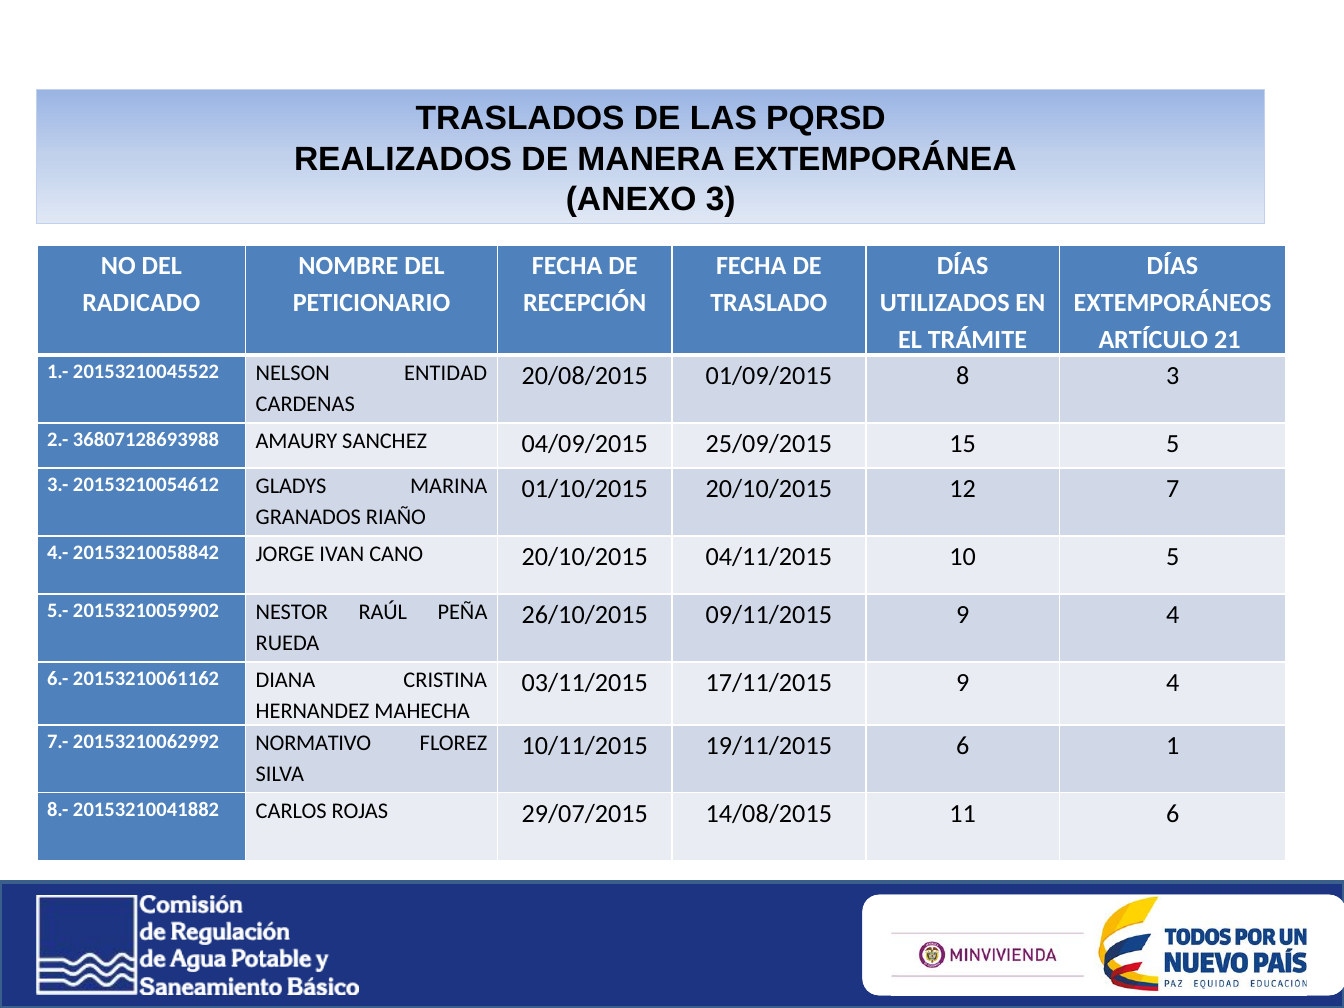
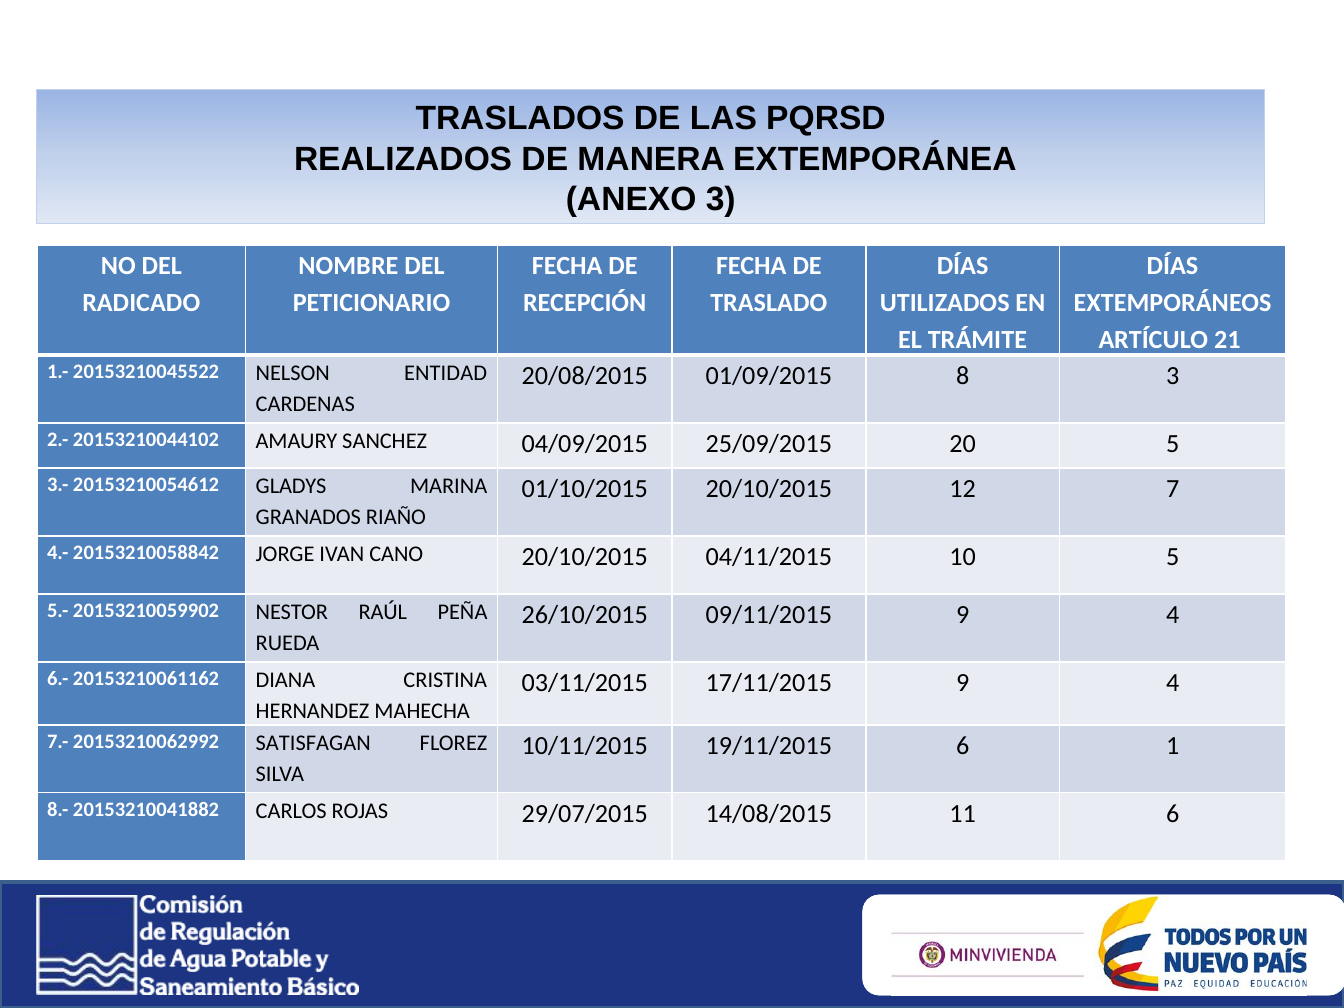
36807128693988: 36807128693988 -> 20153210044102 (146, 440)
15: 15 -> 20 (963, 444)
NORMATIVO: NORMATIVO -> SATISFAGAN (313, 743)
